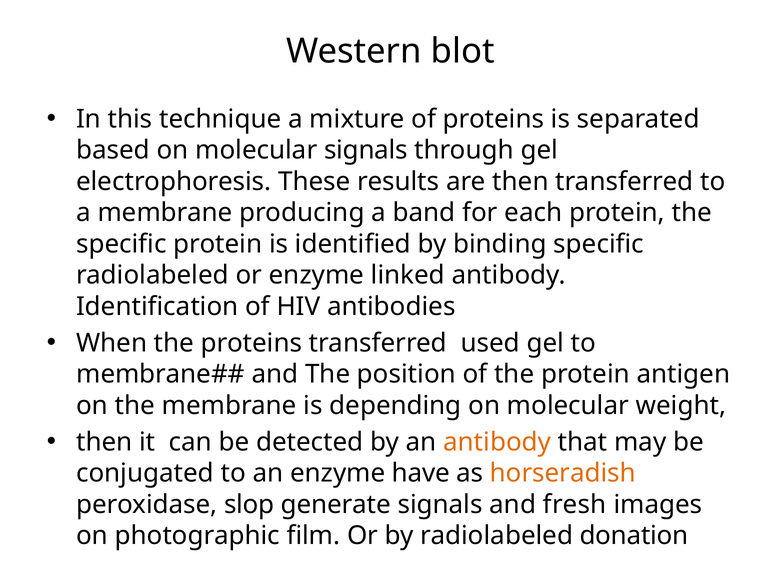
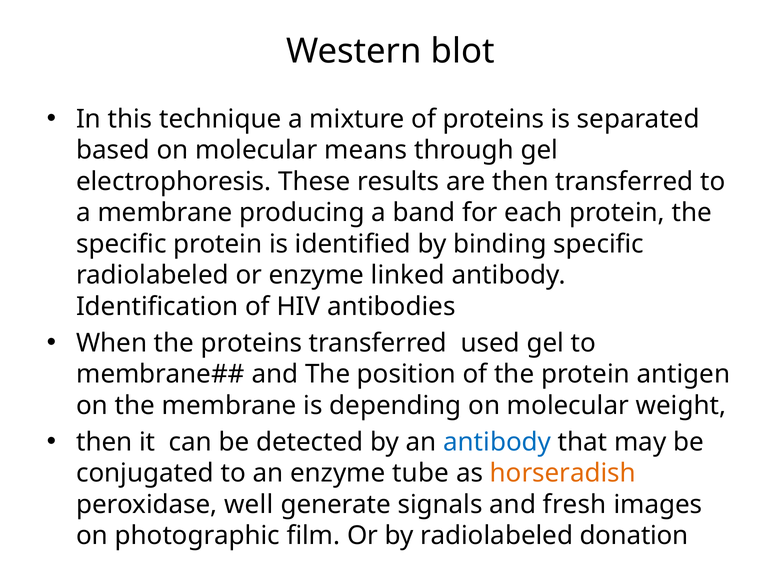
molecular signals: signals -> means (366, 150)
antibody colour: orange -> blue (497, 442)
have: have -> tube (421, 473)
slop: slop -> well (249, 504)
